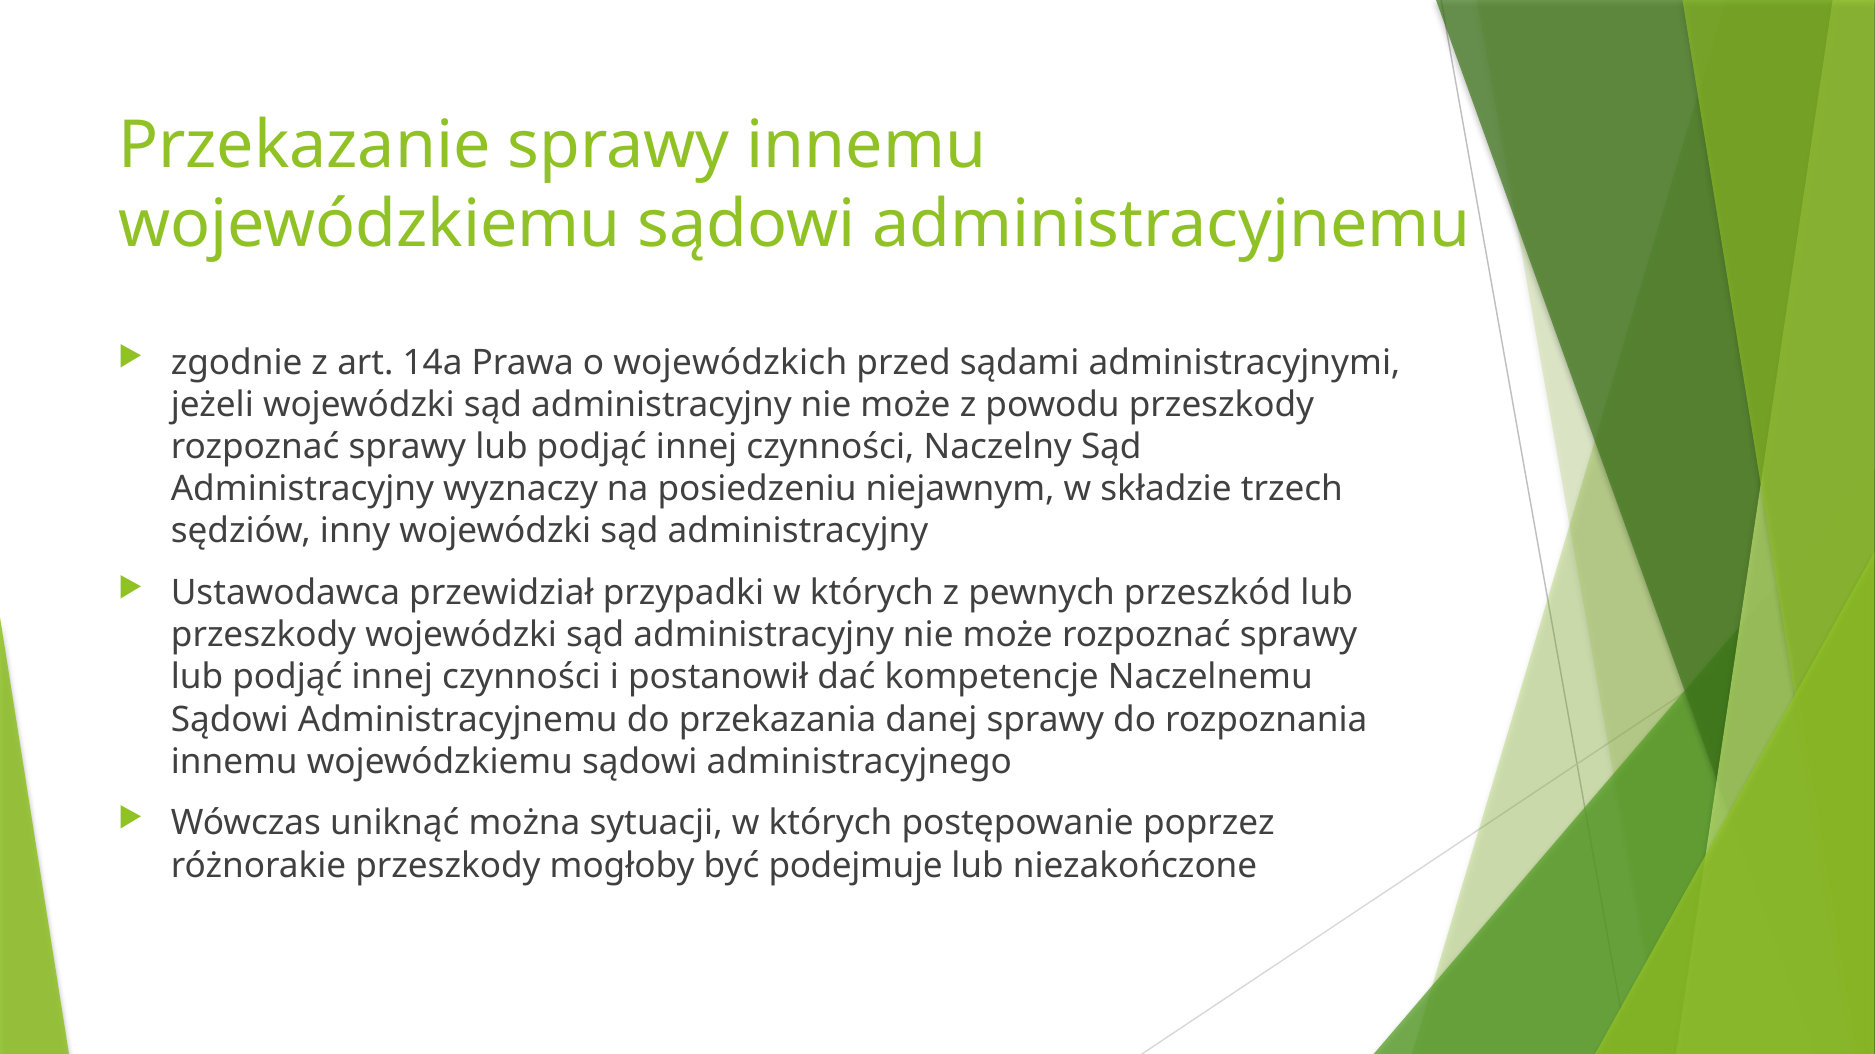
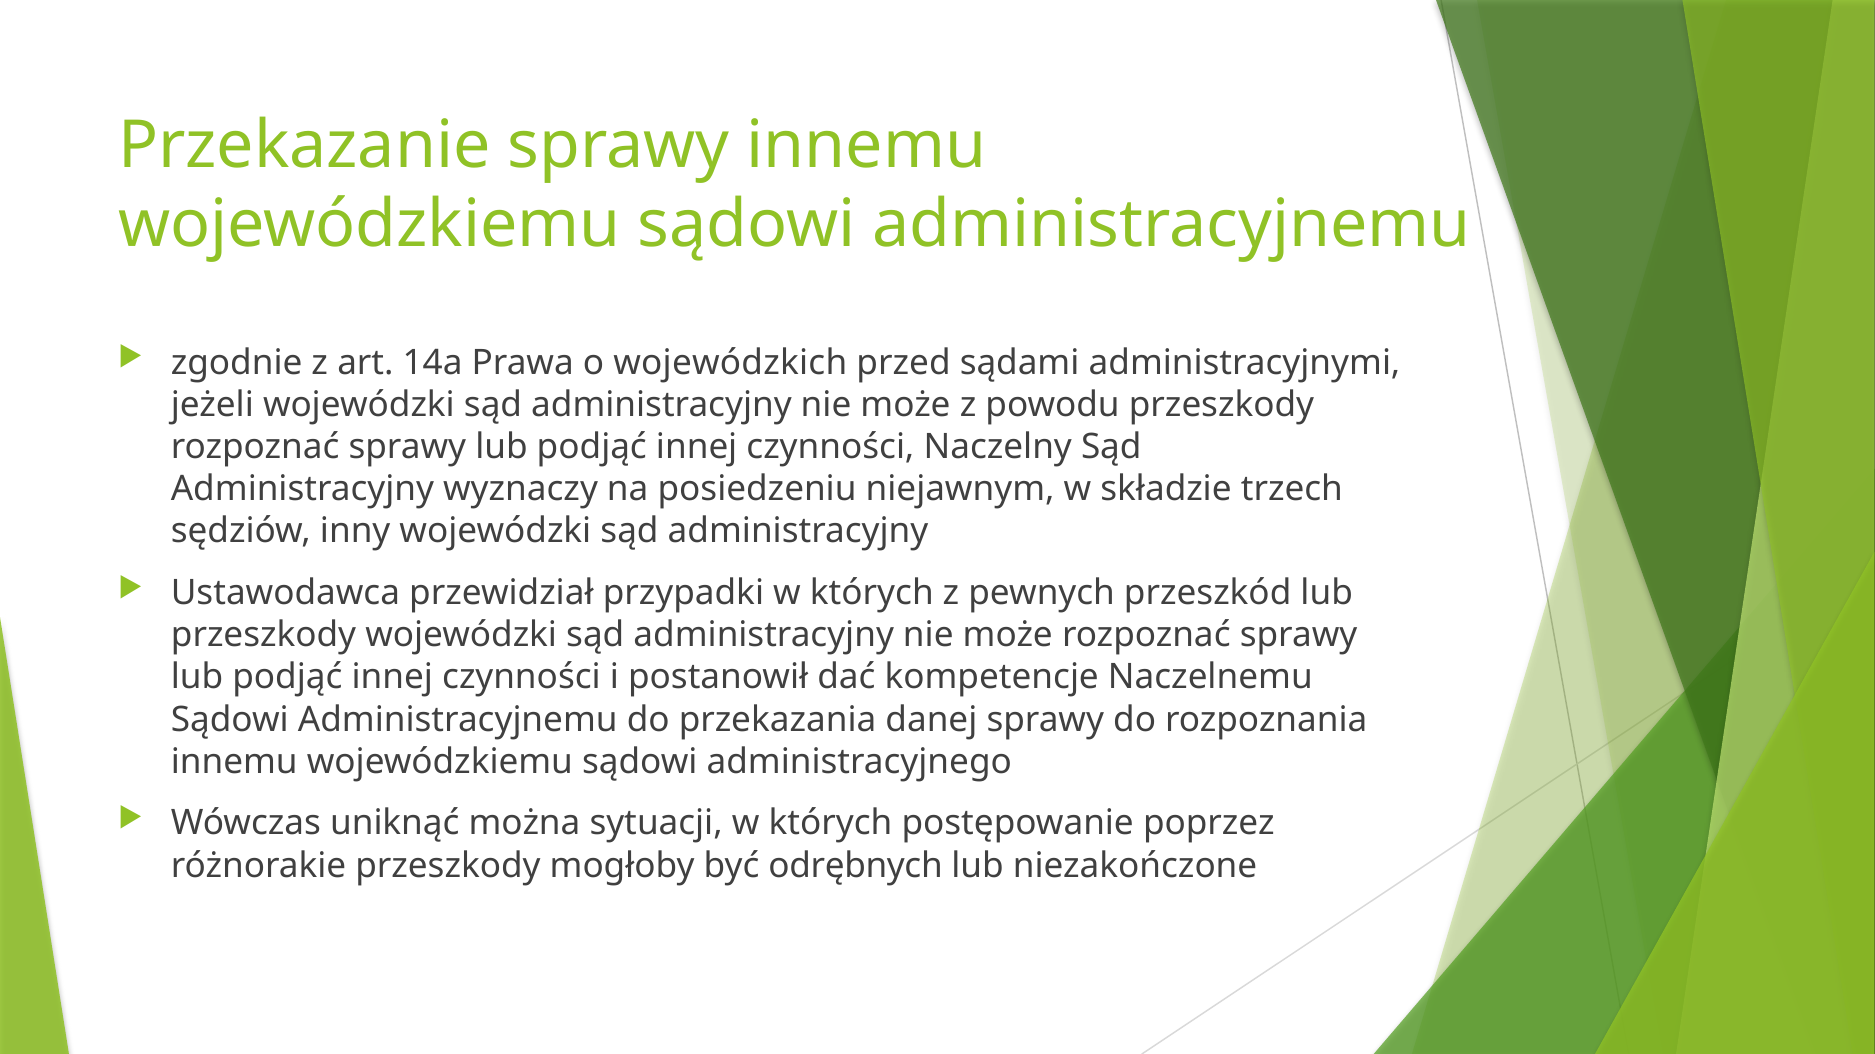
podejmuje: podejmuje -> odrębnych (856, 866)
